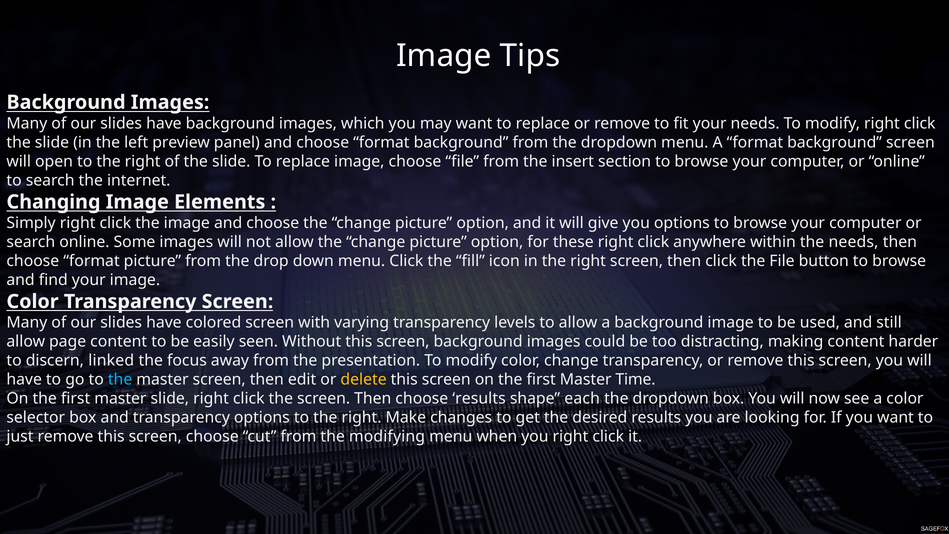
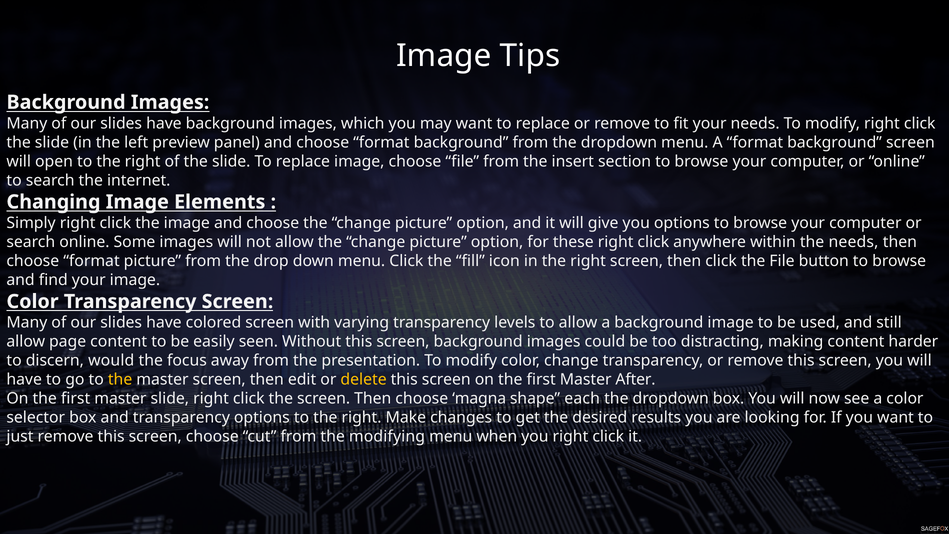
linked: linked -> would (111, 360)
the colour: light blue -> yellow (120, 379)
Time: Time -> After (636, 379)
choose results: results -> magna (479, 398)
